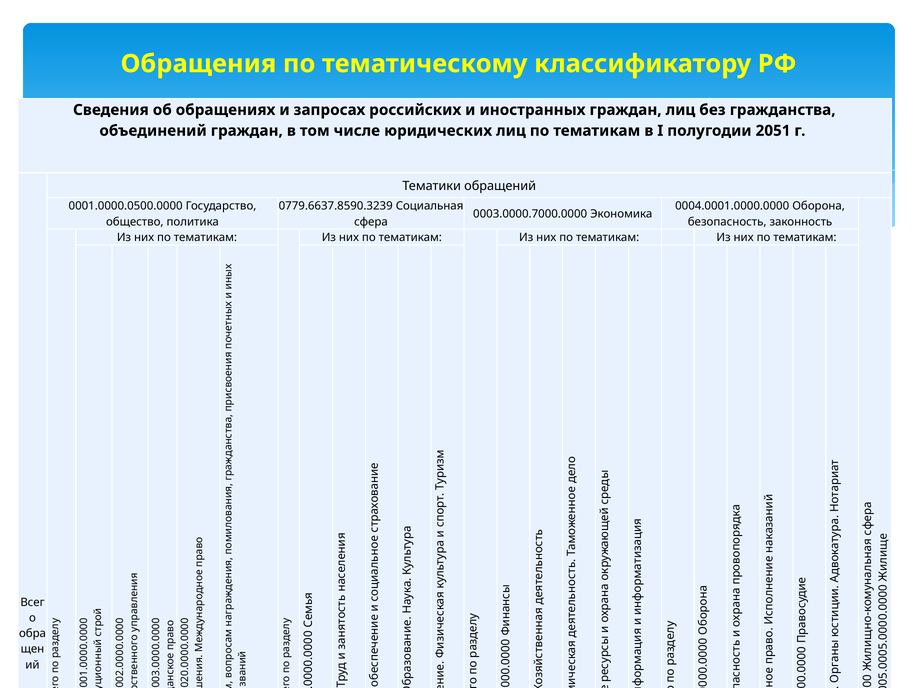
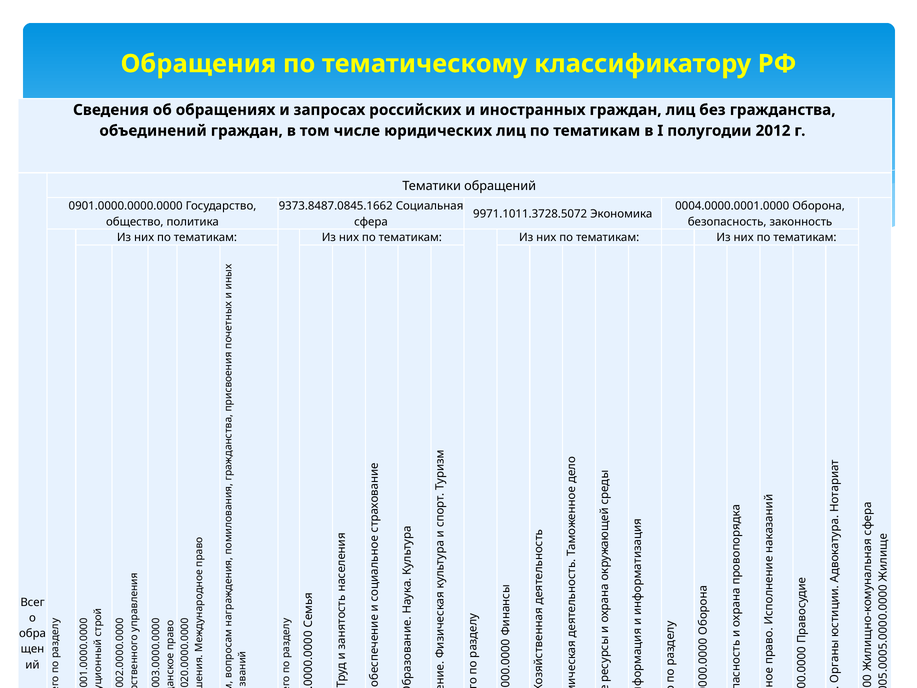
2051: 2051 -> 2012 (773, 131)
0001.0000.0500.0000: 0001.0000.0500.0000 -> 0901.0000.0000.0000 (126, 206)
0779.6637.8590.3239: 0779.6637.8590.3239 -> 9373.8487.0845.1662 (336, 206)
0004.0001.0000.0000: 0004.0001.0000.0000 -> 0004.0000.0001.0000 (732, 206)
0003.0000.7000.0000: 0003.0000.7000.0000 -> 9971.1011.3728.5072 (530, 214)
